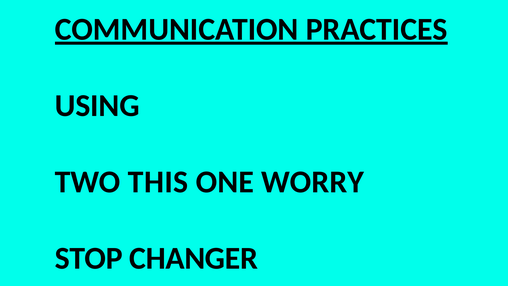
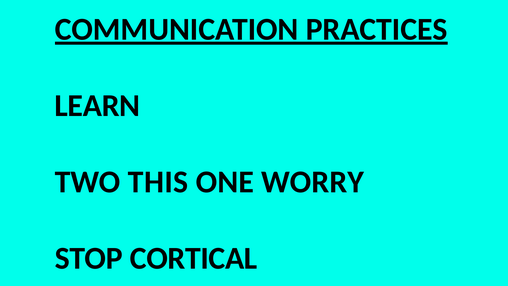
USING: USING -> LEARN (97, 106)
CHANGER: CHANGER -> CORTICAL (194, 258)
